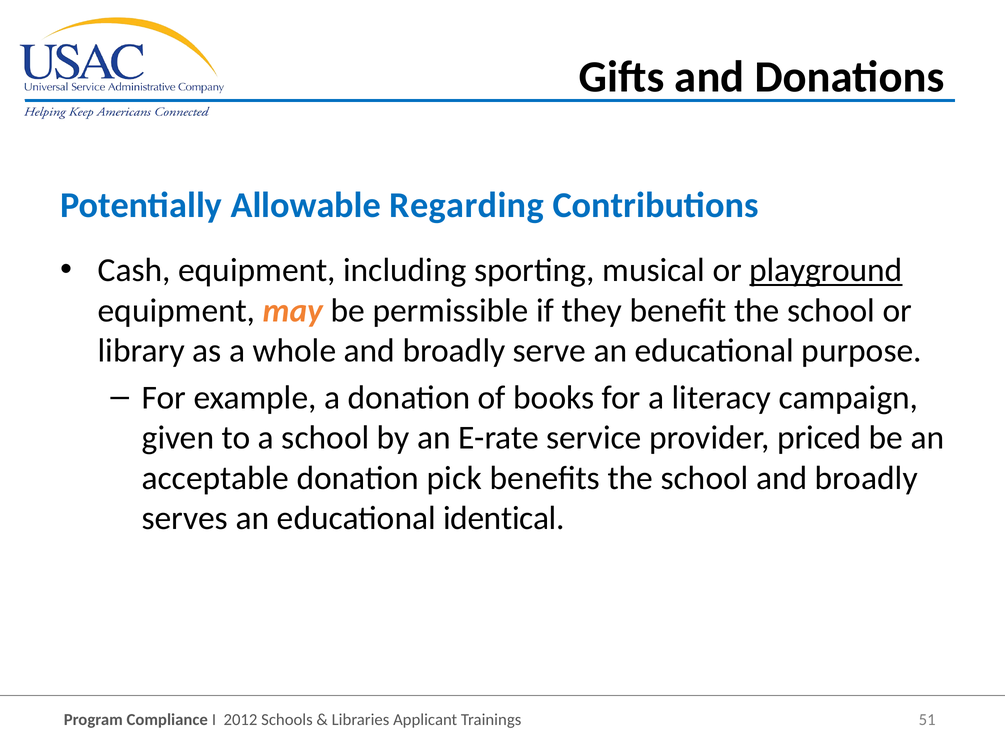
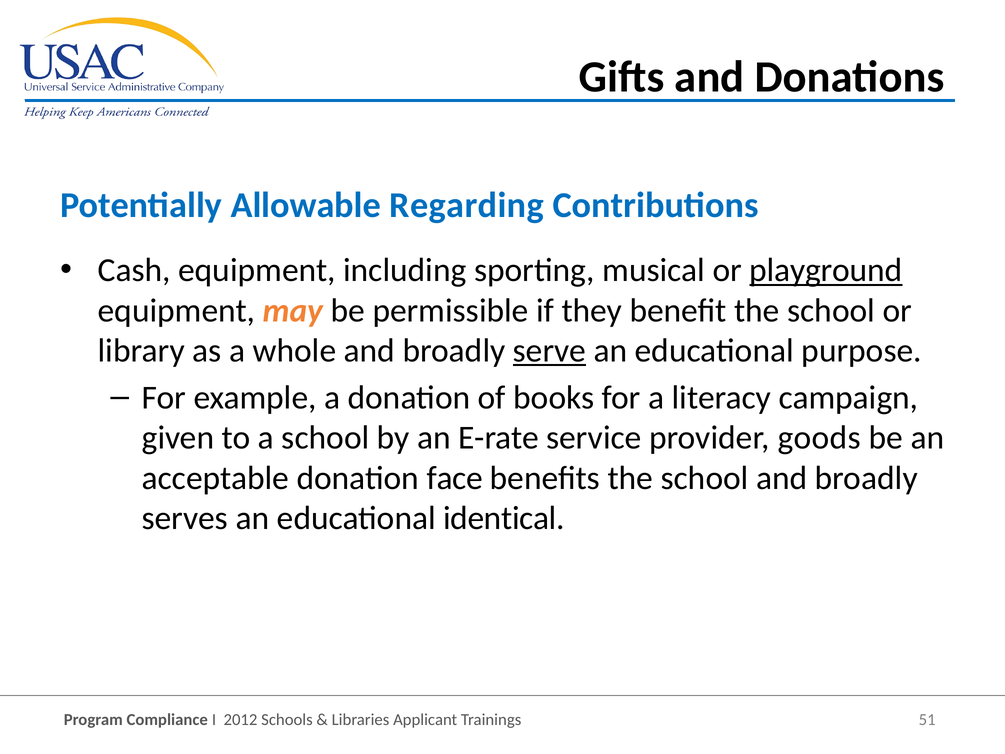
serve underline: none -> present (549, 351)
priced: priced -> goods (819, 438)
pick: pick -> face (455, 478)
